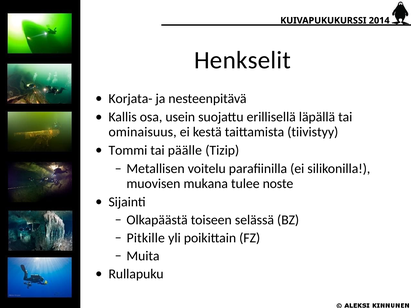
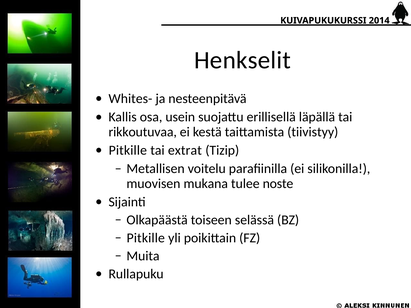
Korjata-: Korjata- -> Whites- (130, 99)
ominaisuus: ominaisuus -> rikkoutuvaa (143, 132)
Tommi: Tommi -> Pitkille (128, 150)
päälle: päälle -> extrat (185, 150)
